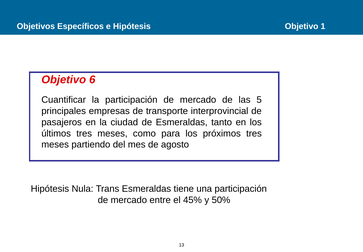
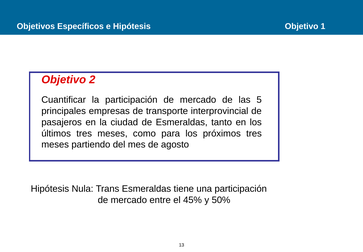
6: 6 -> 2 (92, 80)
